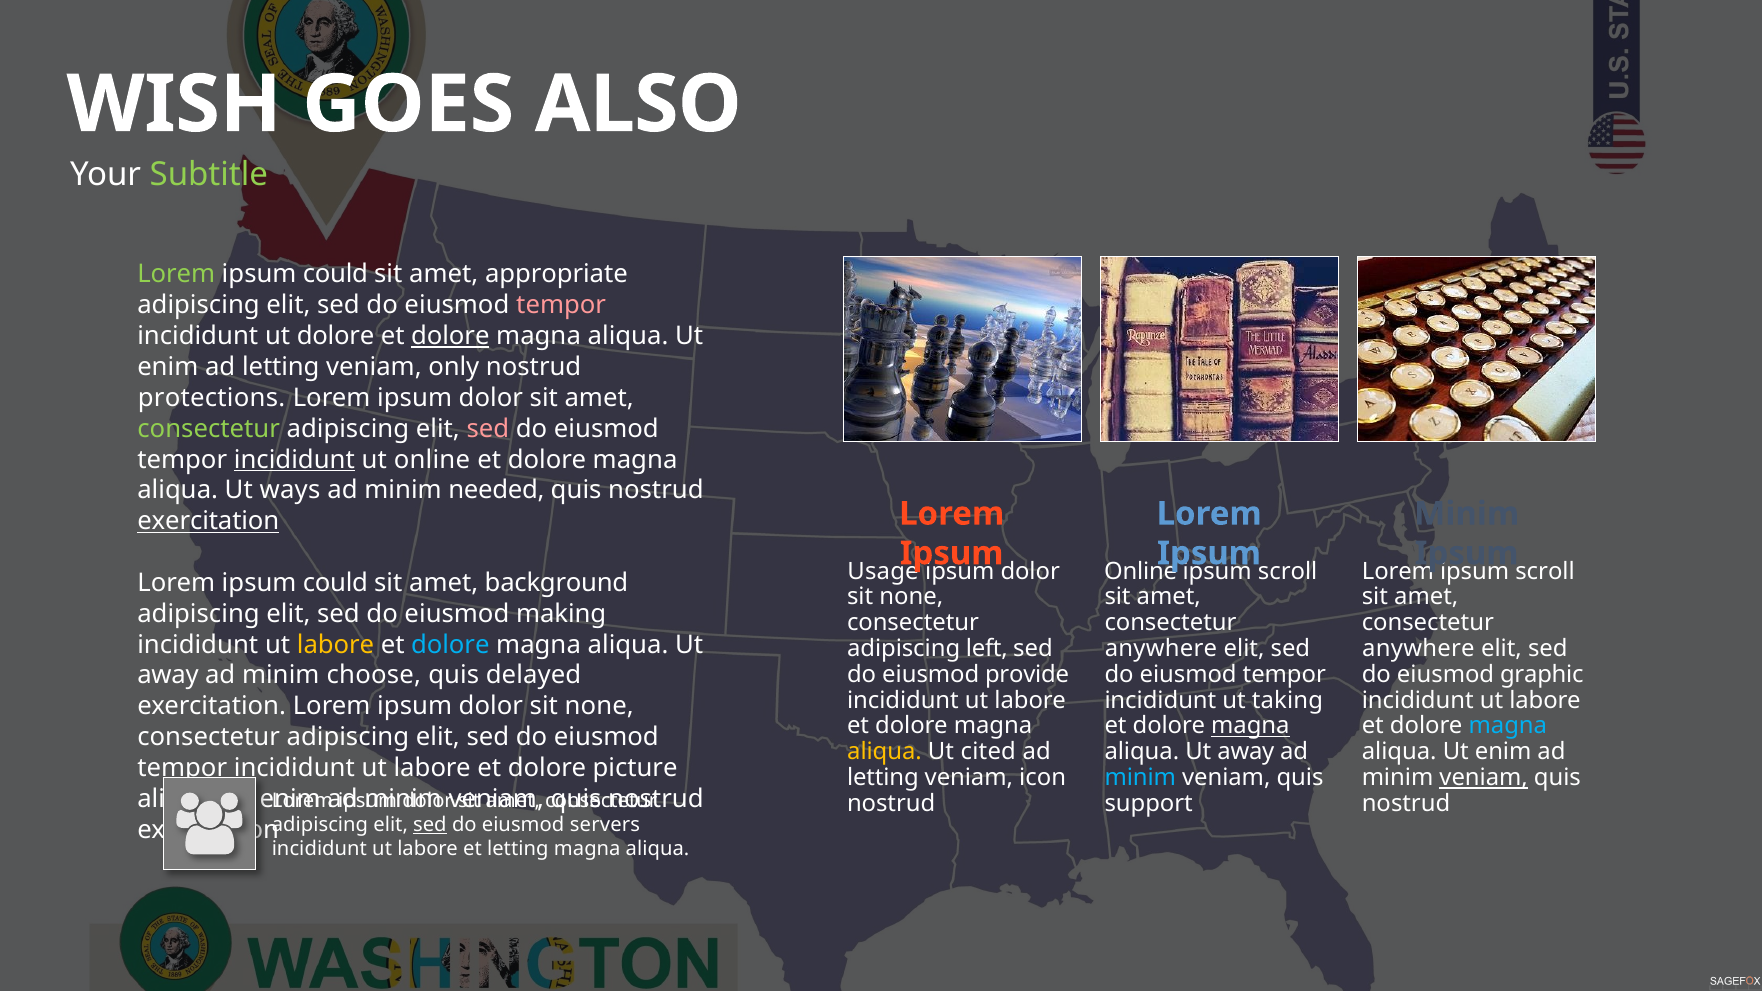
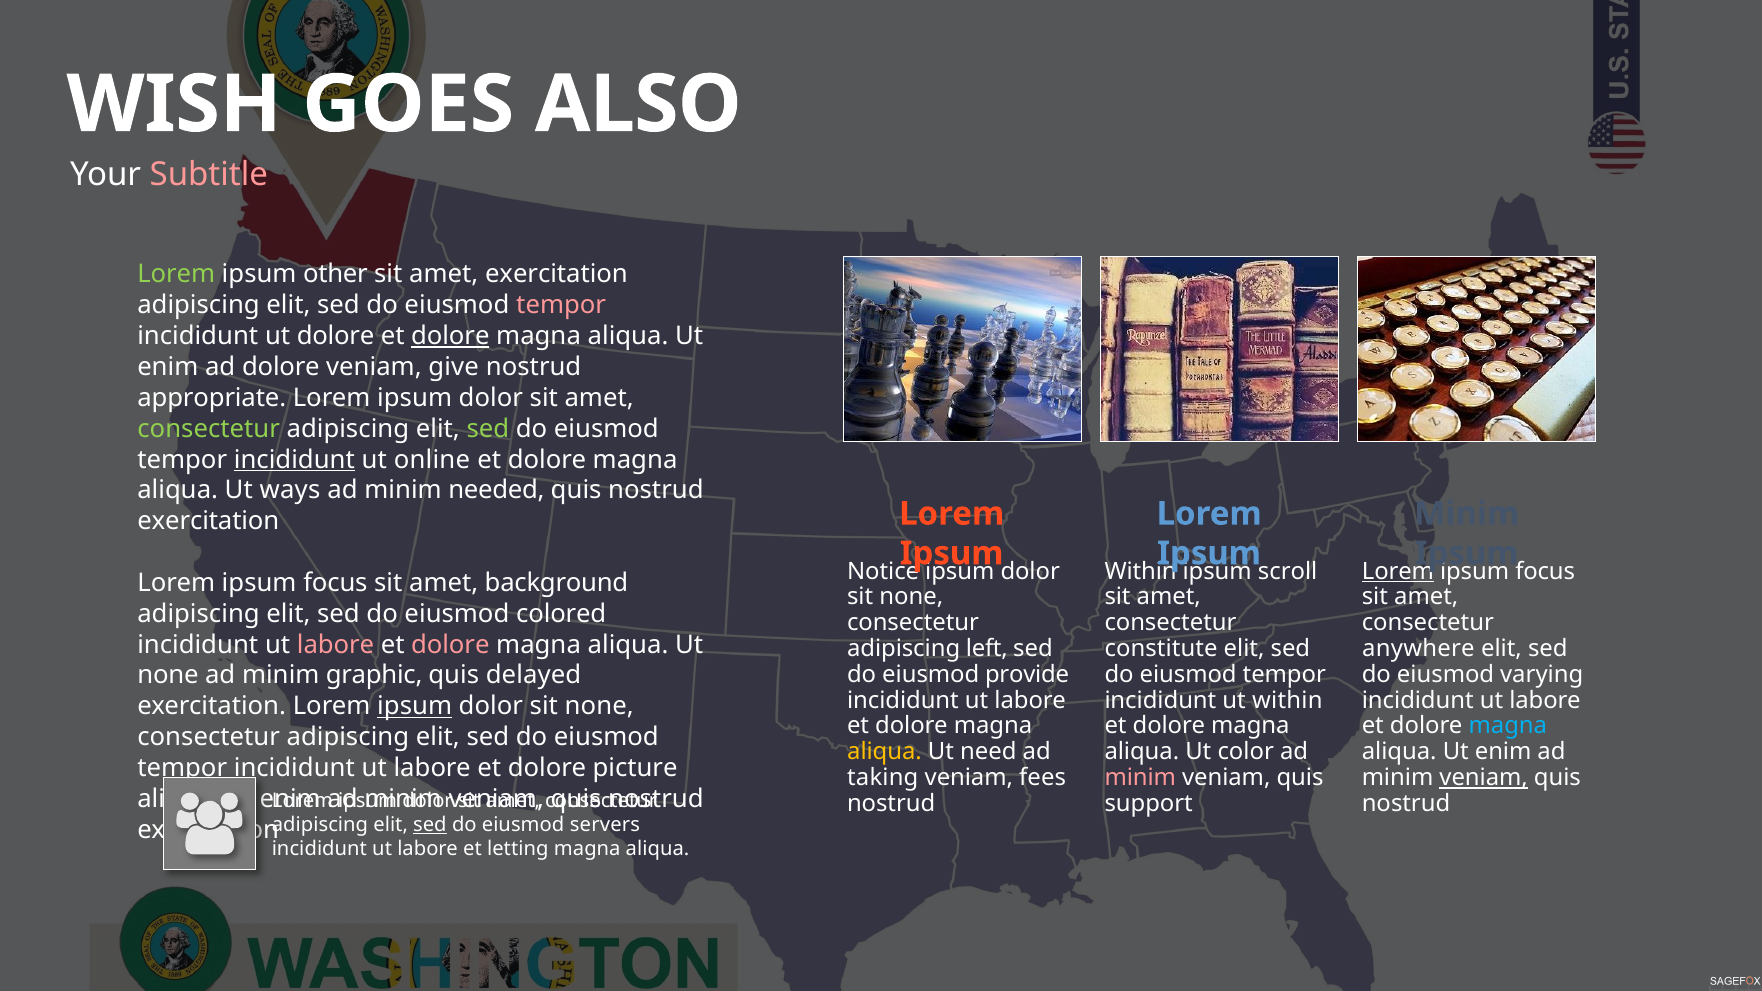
Subtitle colour: light green -> pink (209, 175)
could: could -> other (335, 274)
amet appropriate: appropriate -> exercitation (556, 274)
enim ad letting: letting -> dolore (281, 367)
only: only -> give (454, 367)
protections: protections -> appropriate (212, 398)
sed colour: pink -> light green (488, 429)
exercitation underline: present -> none (208, 521)
Online: Online -> Within (1141, 571)
Lorem underline: none -> present (1398, 571)
scroll: scroll -> focus (1545, 571)
Usage: Usage -> Notice (883, 571)
could: could -> focus (335, 583)
making: making -> colored (561, 614)
labore colour: yellow -> pink (335, 645)
dolore colour: light blue -> pink (450, 645)
anywhere: anywhere -> constitute (1161, 649)
graphic: graphic -> varying (1542, 675)
away: away -> none (168, 676)
choose: choose -> graphic (374, 676)
ut taking: taking -> within (1287, 700)
ipsum underline: none -> present (415, 706)
magna underline: present -> none (1250, 726)
cited: cited -> need (988, 752)
away: away -> color (1246, 752)
letting: letting -> taking (883, 778)
icon: icon -> fees (1043, 778)
minim colour: light blue -> pink (1140, 778)
